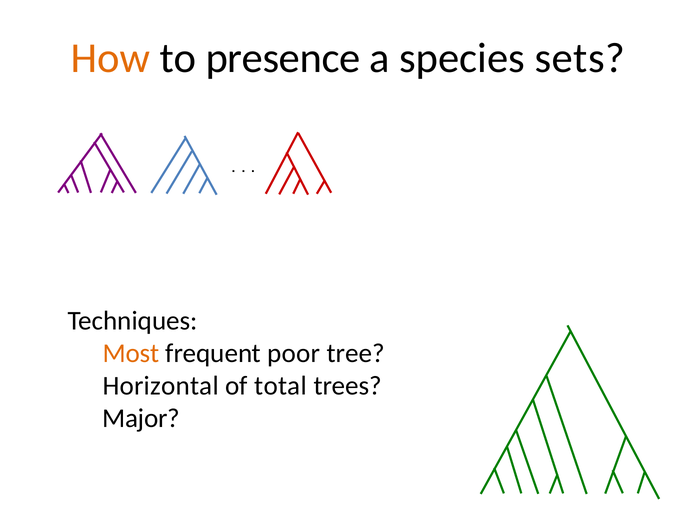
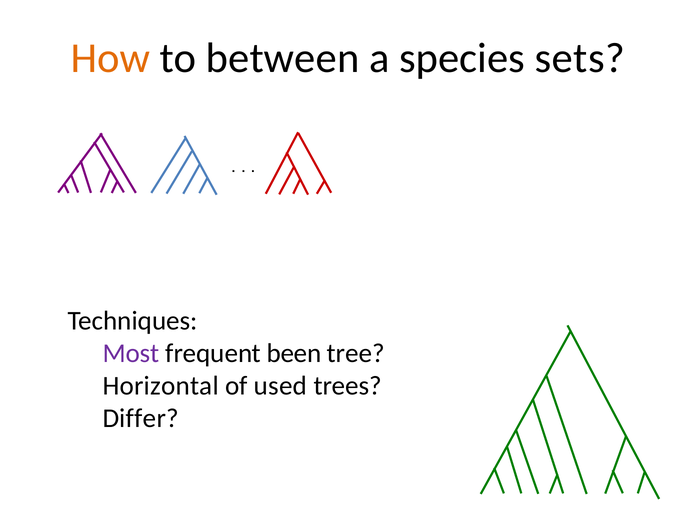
presence: presence -> between (283, 58)
Most colour: orange -> purple (131, 353)
poor: poor -> been (294, 353)
total: total -> used (281, 386)
Major: Major -> Differ (141, 418)
